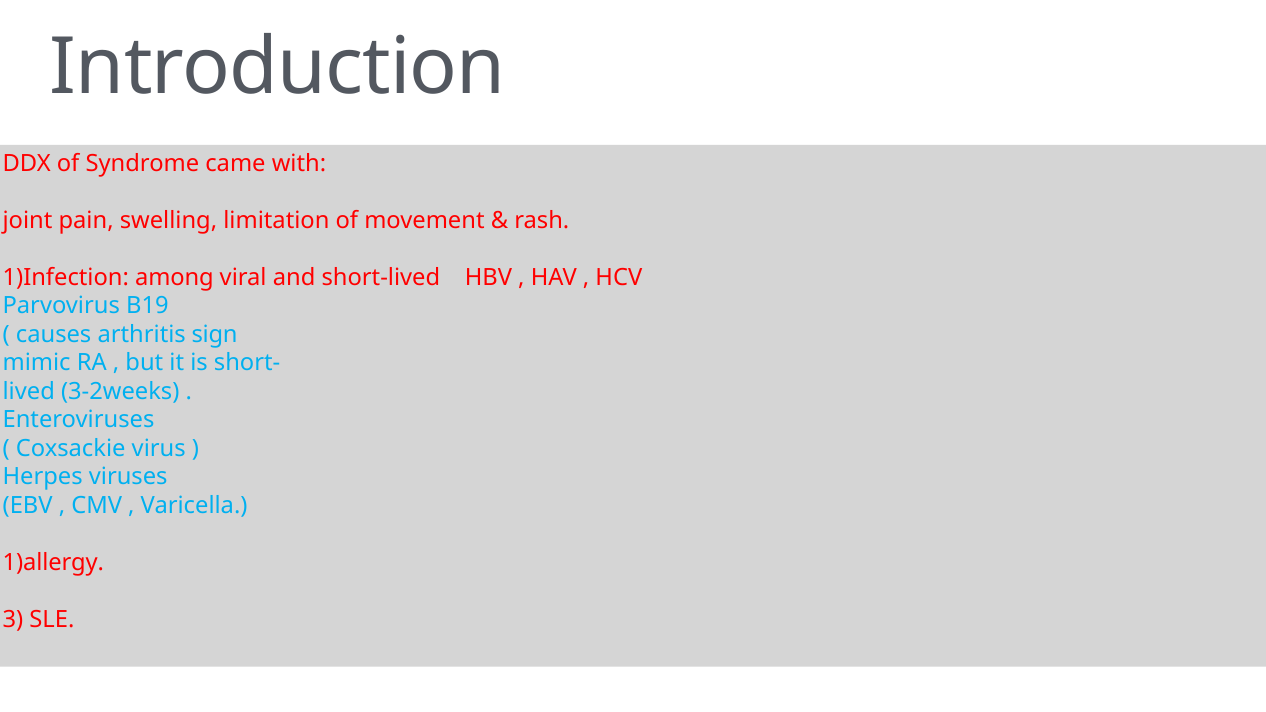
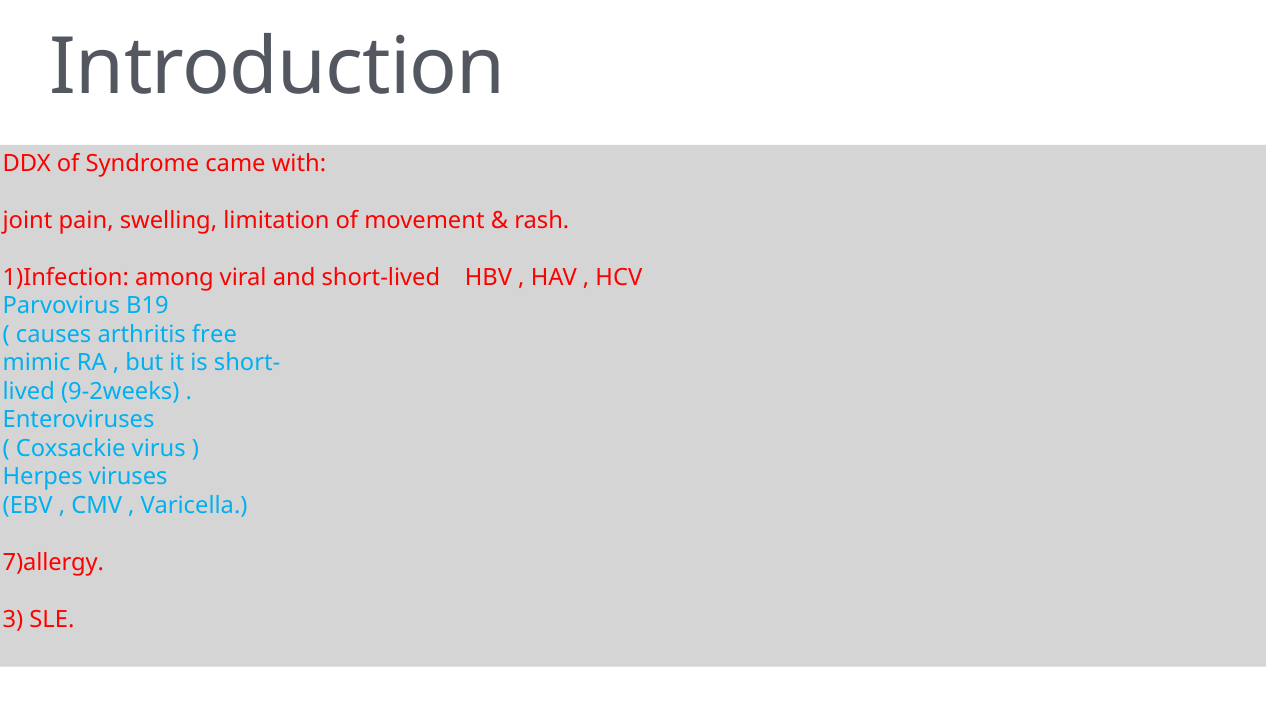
sign: sign -> free (214, 334)
3-2weeks: 3-2weeks -> 9-2weeks (120, 391)
1)allergy: 1)allergy -> 7)allergy (53, 562)
